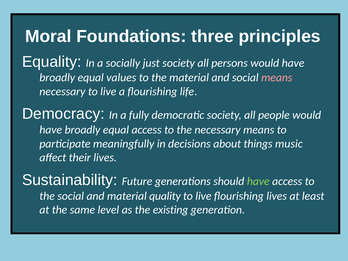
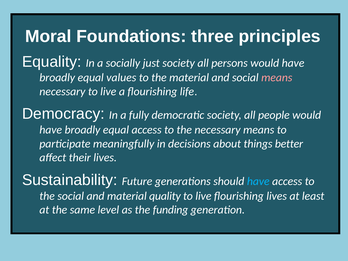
music: music -> better (289, 144)
have colour: light green -> light blue (258, 181)
existing: existing -> funding (171, 210)
